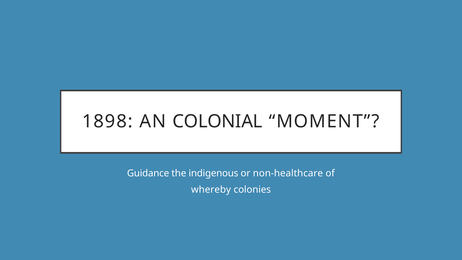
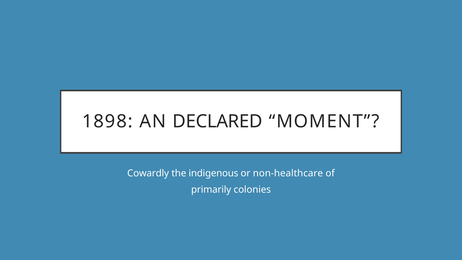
COLONIAL: COLONIAL -> DECLARED (218, 121)
Guidance: Guidance -> Cowardly (148, 173)
whereby: whereby -> primarily (211, 189)
